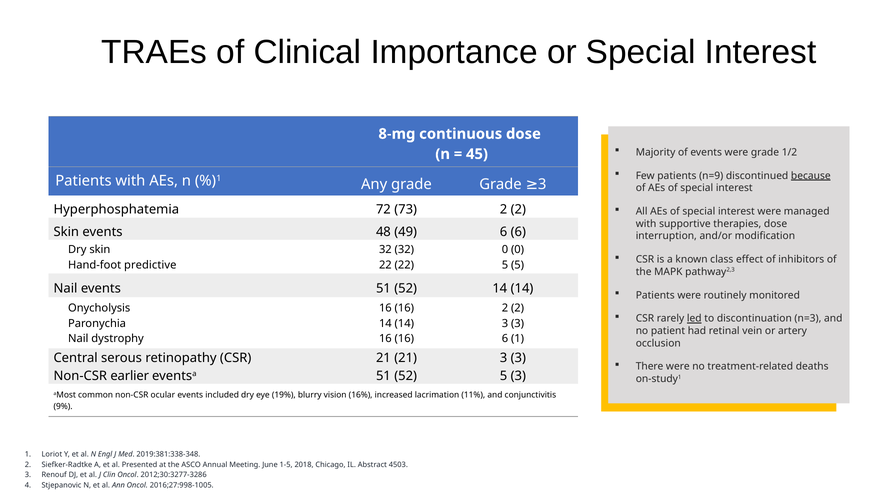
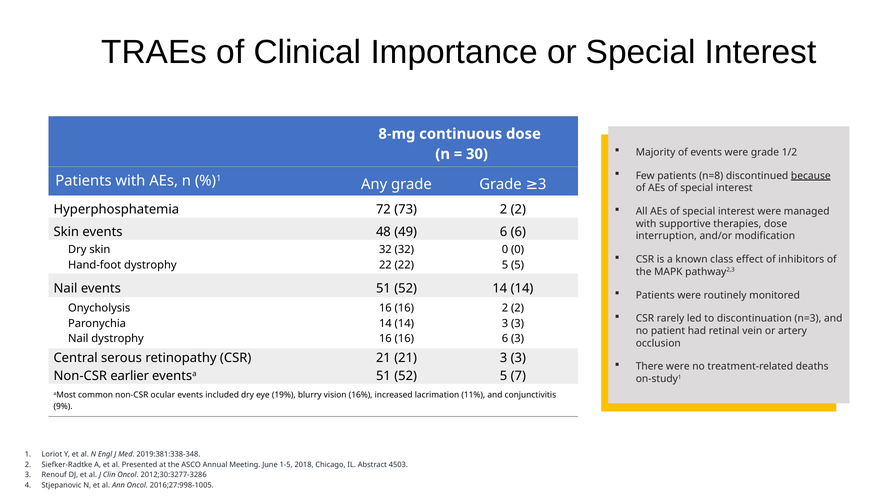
45: 45 -> 30 (477, 154)
n=9: n=9 -> n=8 (711, 176)
Hand-foot predictive: predictive -> dystrophy (150, 265)
led underline: present -> none (694, 318)
1: 1 -> 3 (518, 338)
5 3: 3 -> 7 (518, 376)
